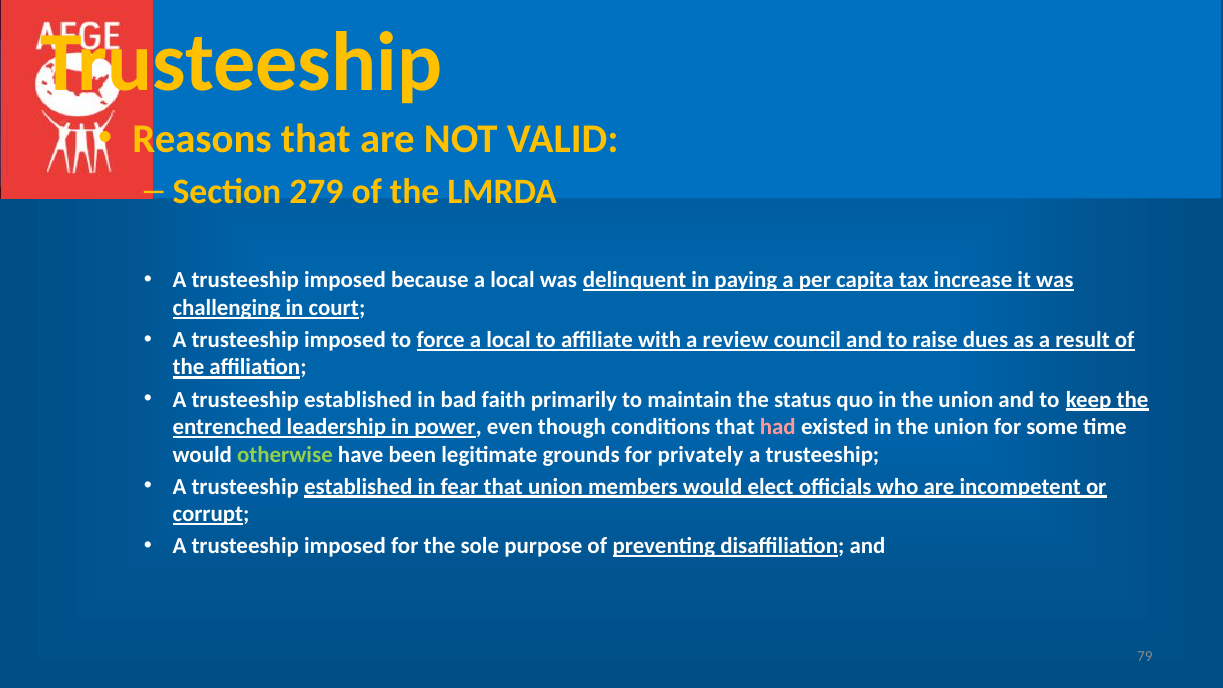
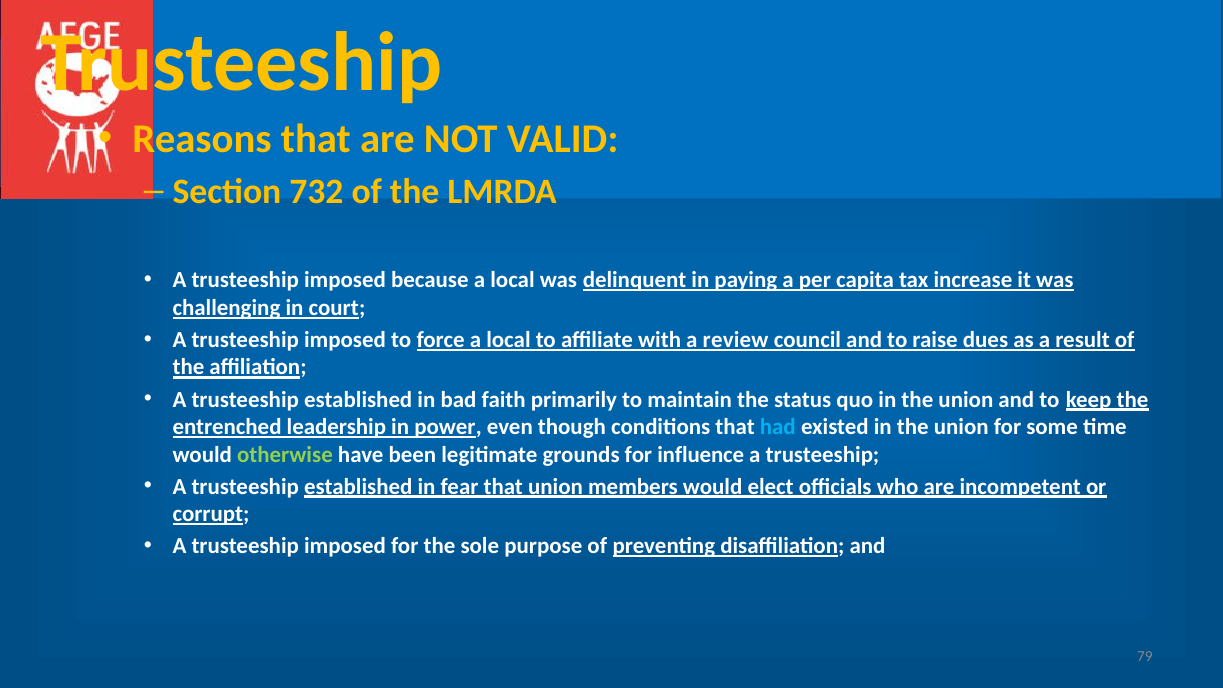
279: 279 -> 732 (316, 191)
had colour: pink -> light blue (778, 427)
privately: privately -> influence (701, 454)
